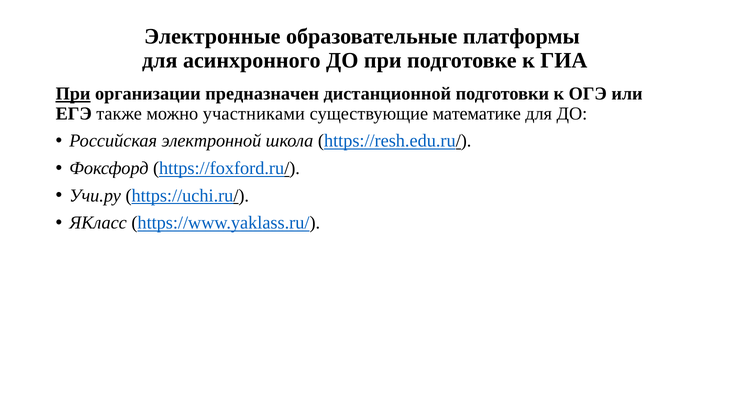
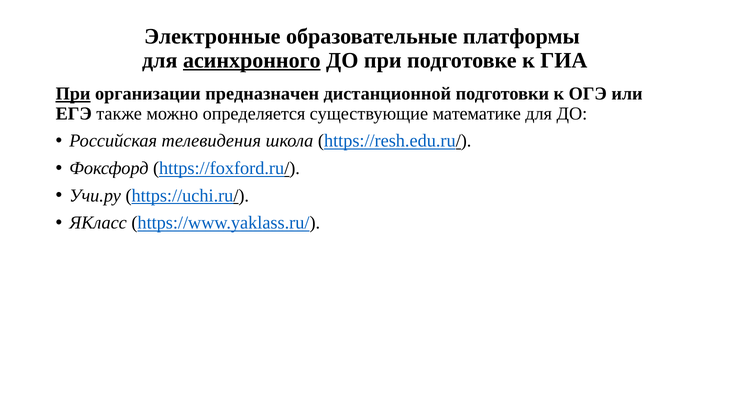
асинхронного underline: none -> present (252, 60)
участниками: участниками -> определяется (254, 114)
электронной: электронной -> телевидения (211, 141)
